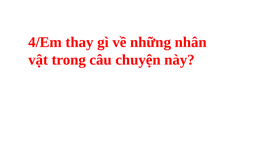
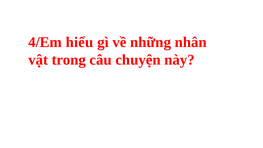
thay: thay -> hiểu (80, 42)
